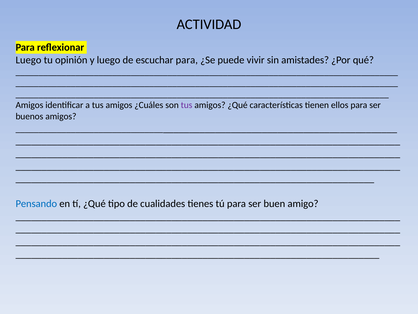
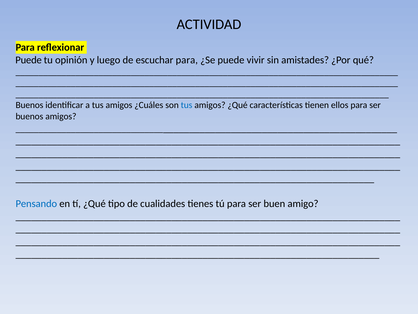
Luego: Luego -> Puede (29, 60)
Amigos: Amigos -> Buenos (29, 105)
tus colour: purple -> blue (187, 105)
